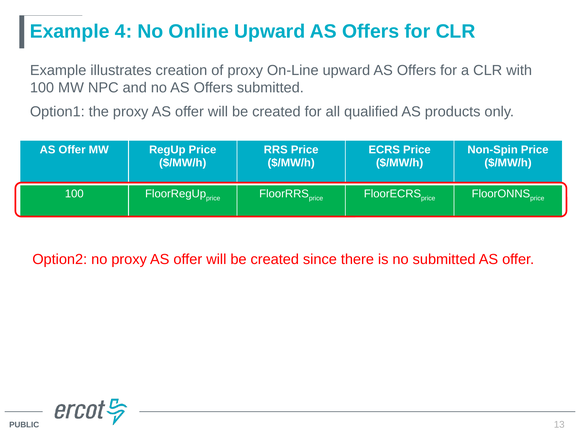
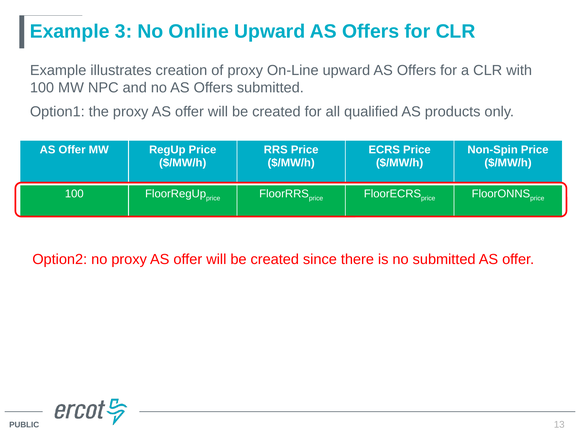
4: 4 -> 3 (124, 31)
